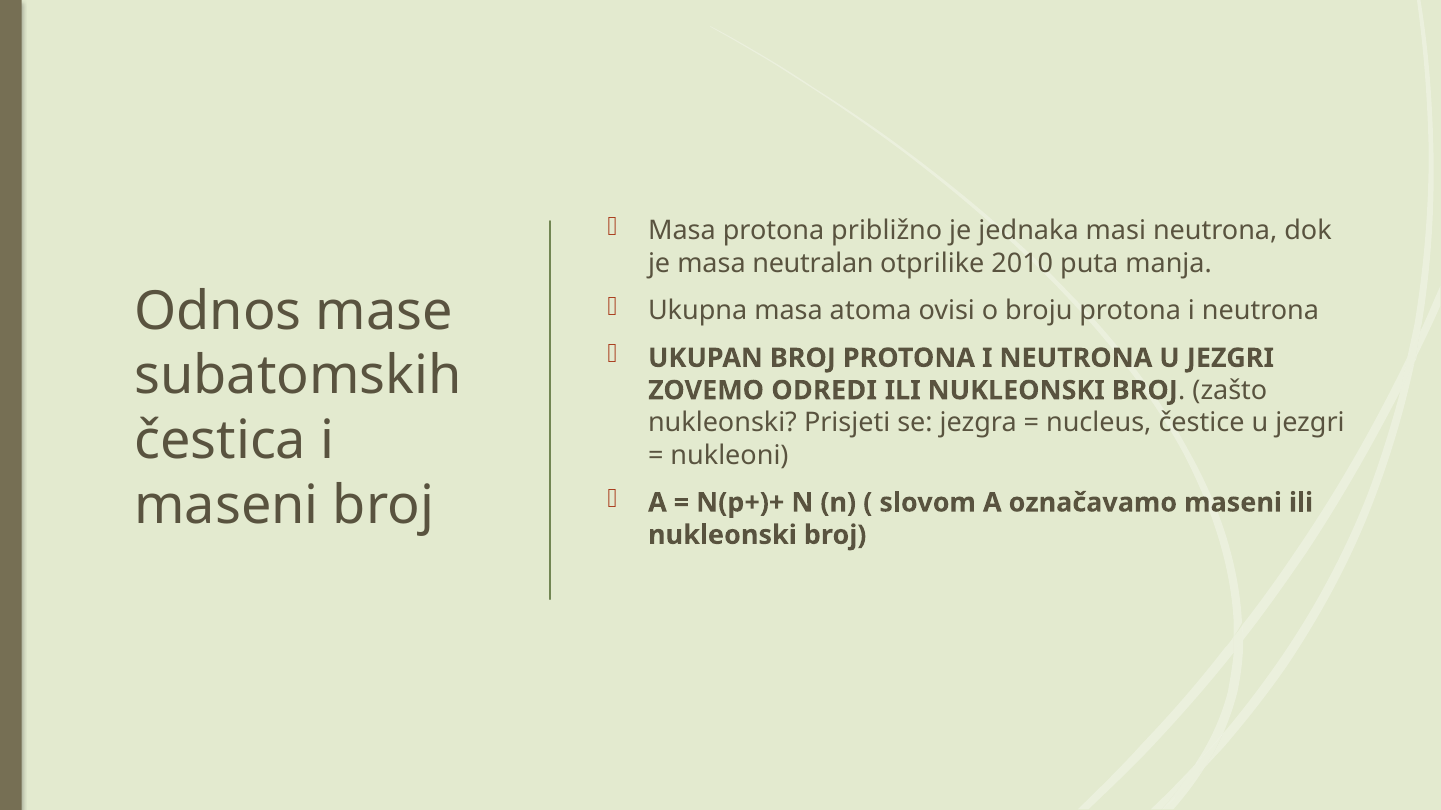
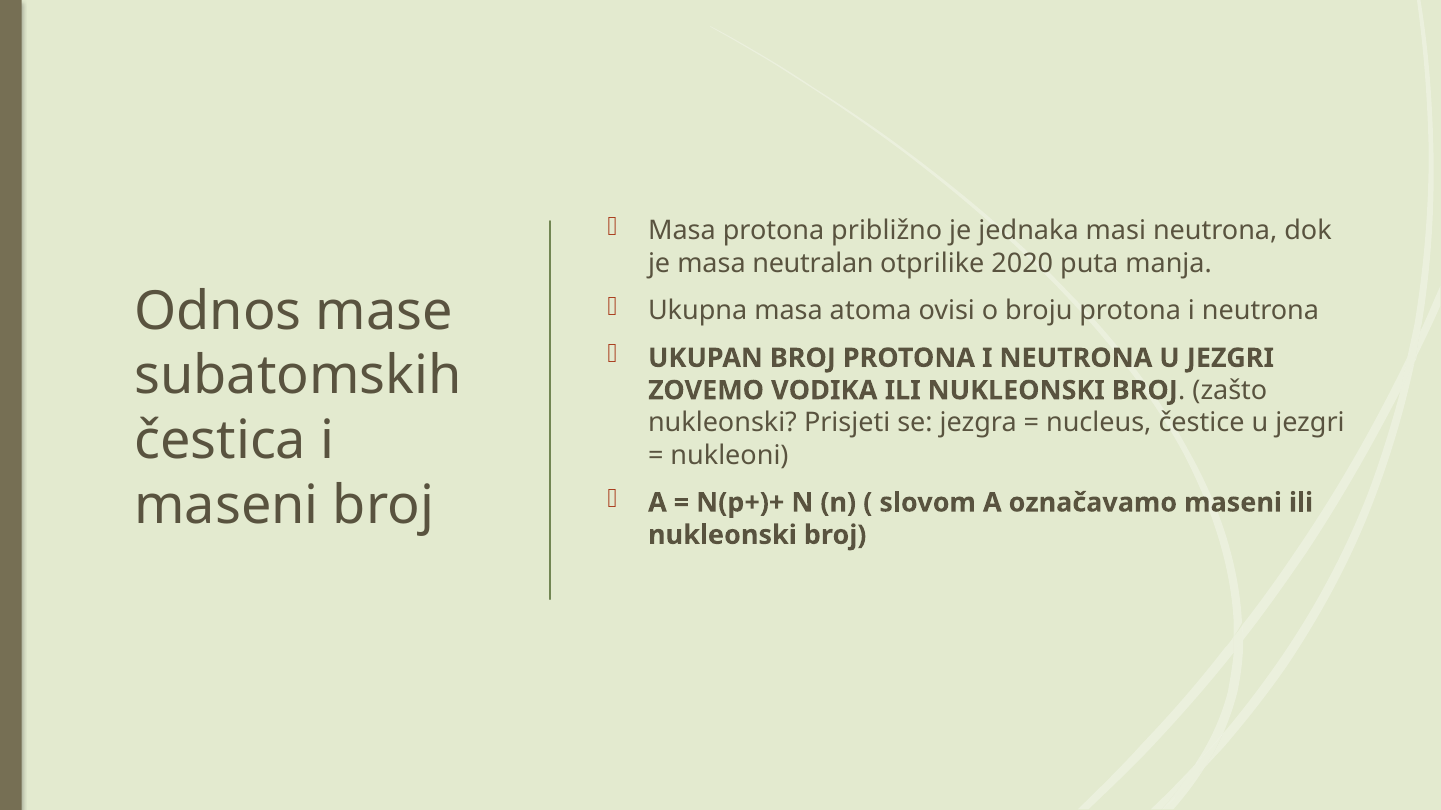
2010: 2010 -> 2020 (1022, 263)
ODREDI: ODREDI -> VODIKA (824, 391)
